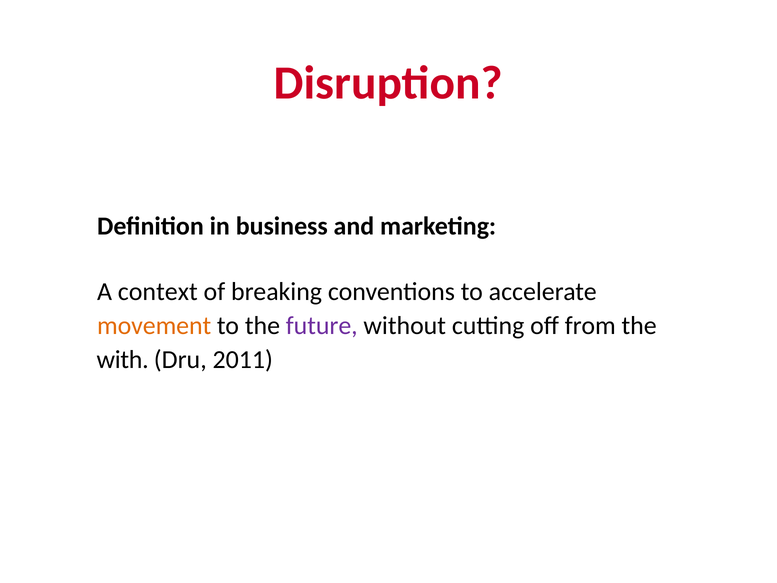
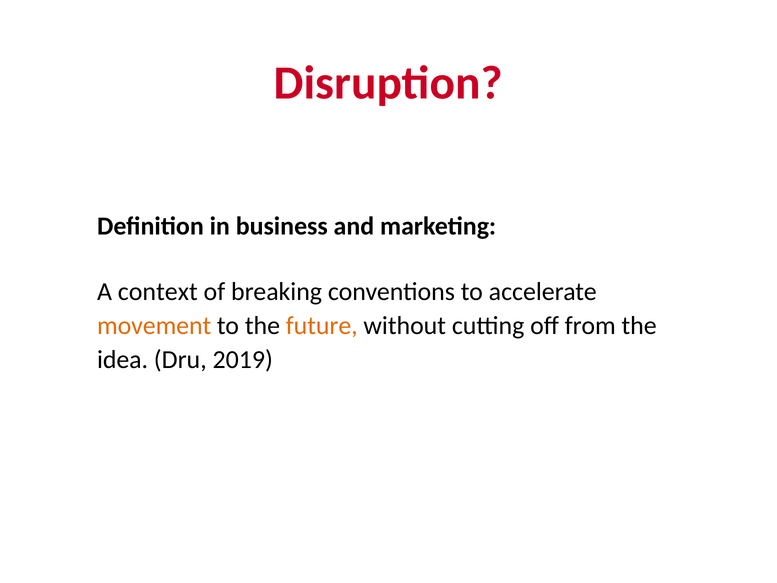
future colour: purple -> orange (322, 326)
with: with -> idea (123, 360)
2011: 2011 -> 2019 (243, 360)
